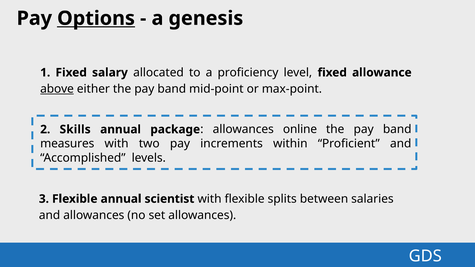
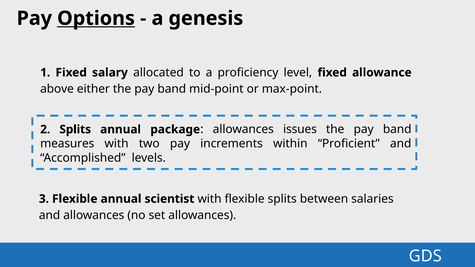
above underline: present -> none (57, 89)
2 Skills: Skills -> Splits (75, 129)
online: online -> issues (300, 129)
